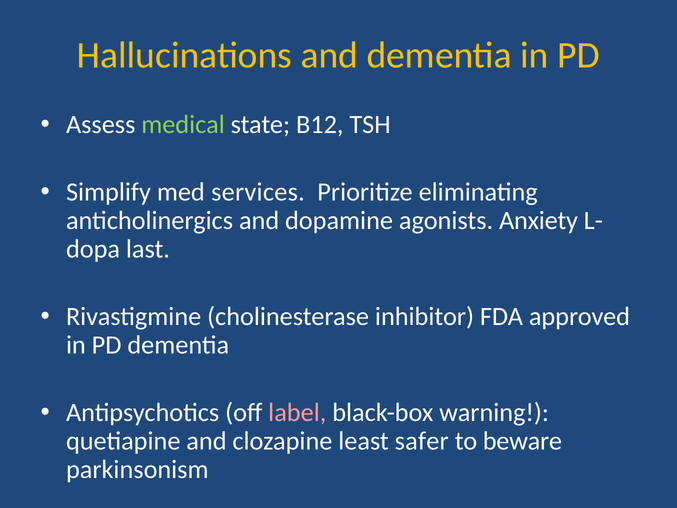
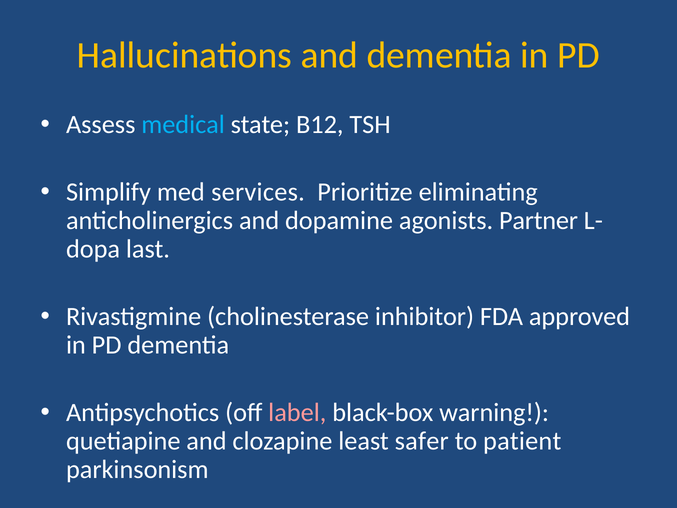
medical colour: light green -> light blue (183, 125)
Anxiety: Anxiety -> Partner (539, 221)
beware: beware -> patient (522, 441)
